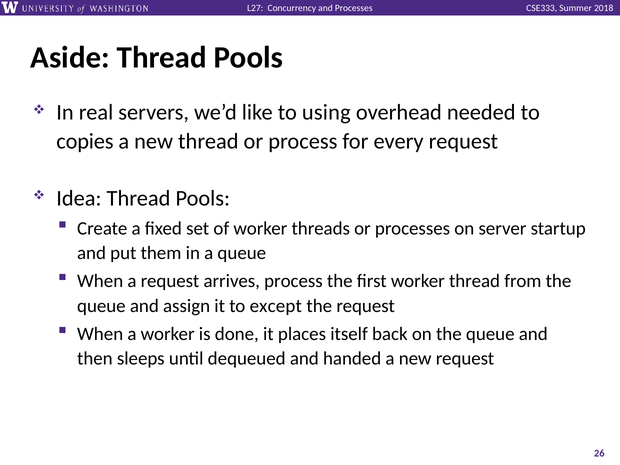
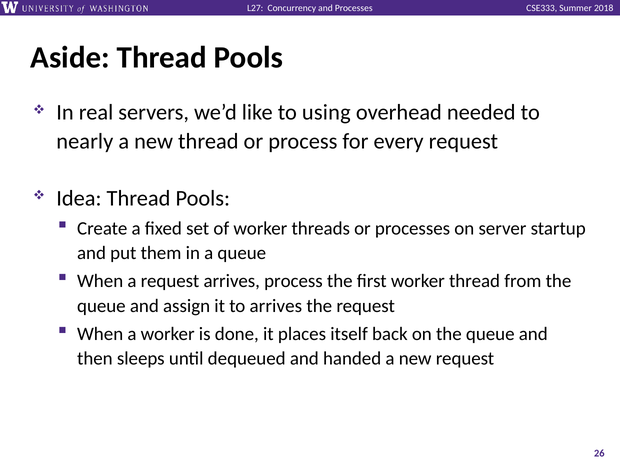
copies: copies -> nearly (85, 142)
to except: except -> arrives (276, 306)
